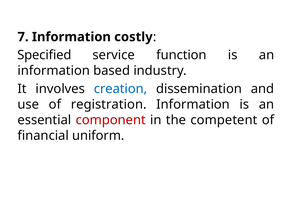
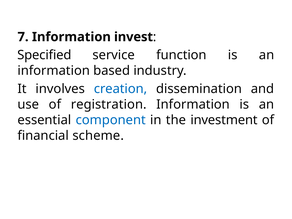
costly: costly -> invest (134, 37)
component colour: red -> blue (111, 120)
competent: competent -> investment (224, 120)
uniform: uniform -> scheme (98, 136)
